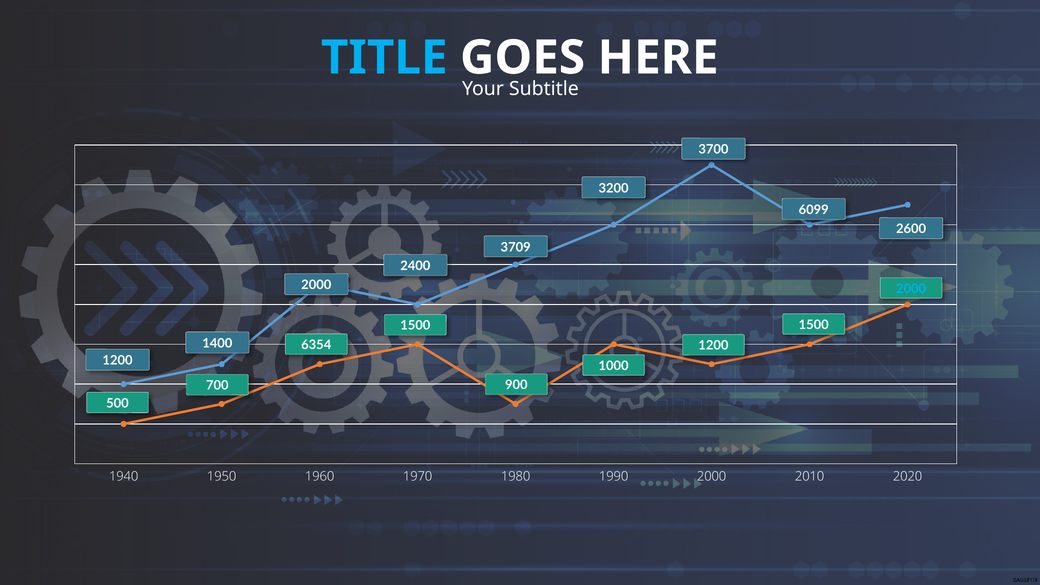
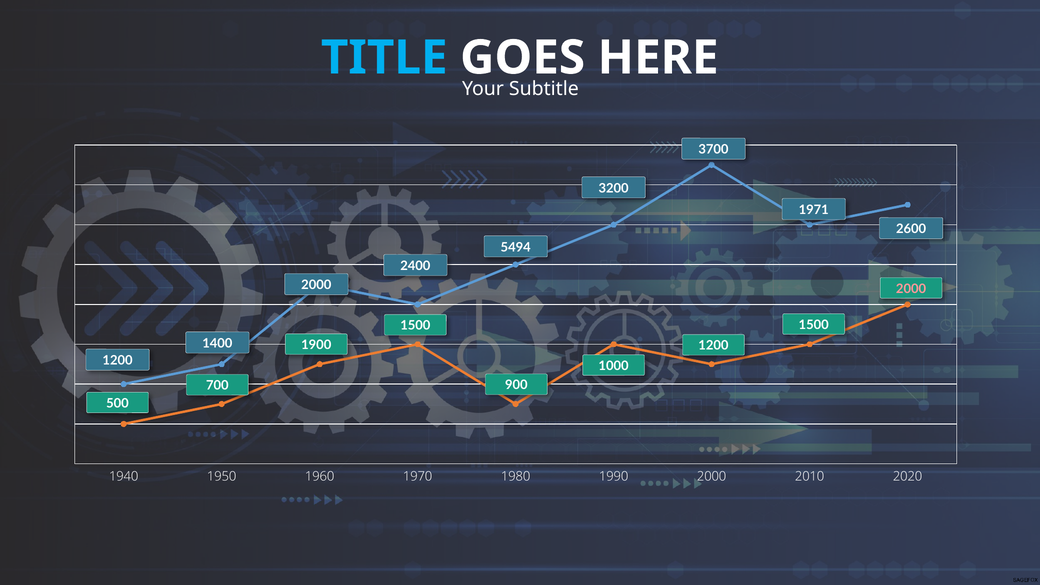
6099: 6099 -> 1971 (814, 210)
3709: 3709 -> 5494 (516, 247)
2000 colour: light blue -> pink (911, 289)
6354: 6354 -> 1900 (316, 345)
